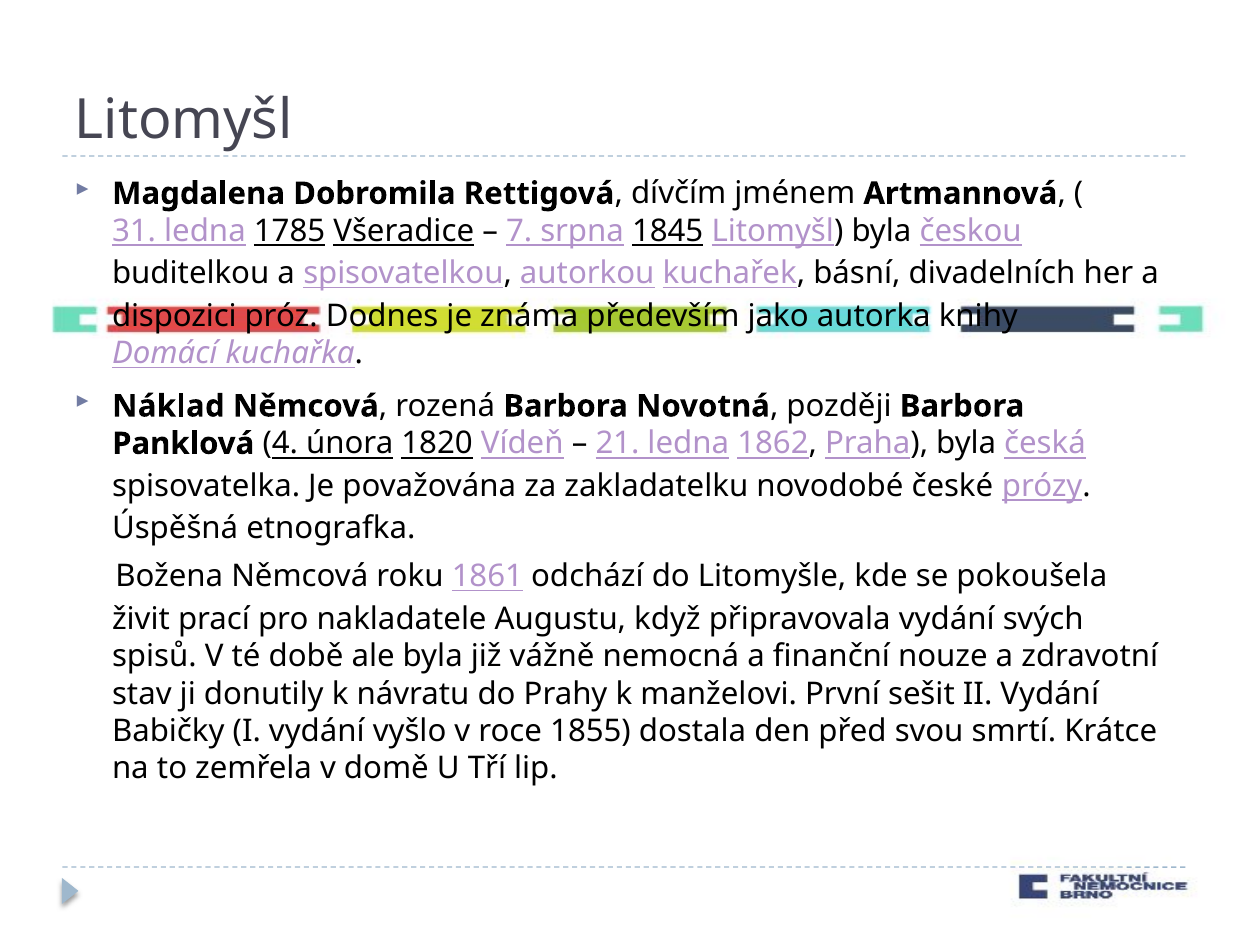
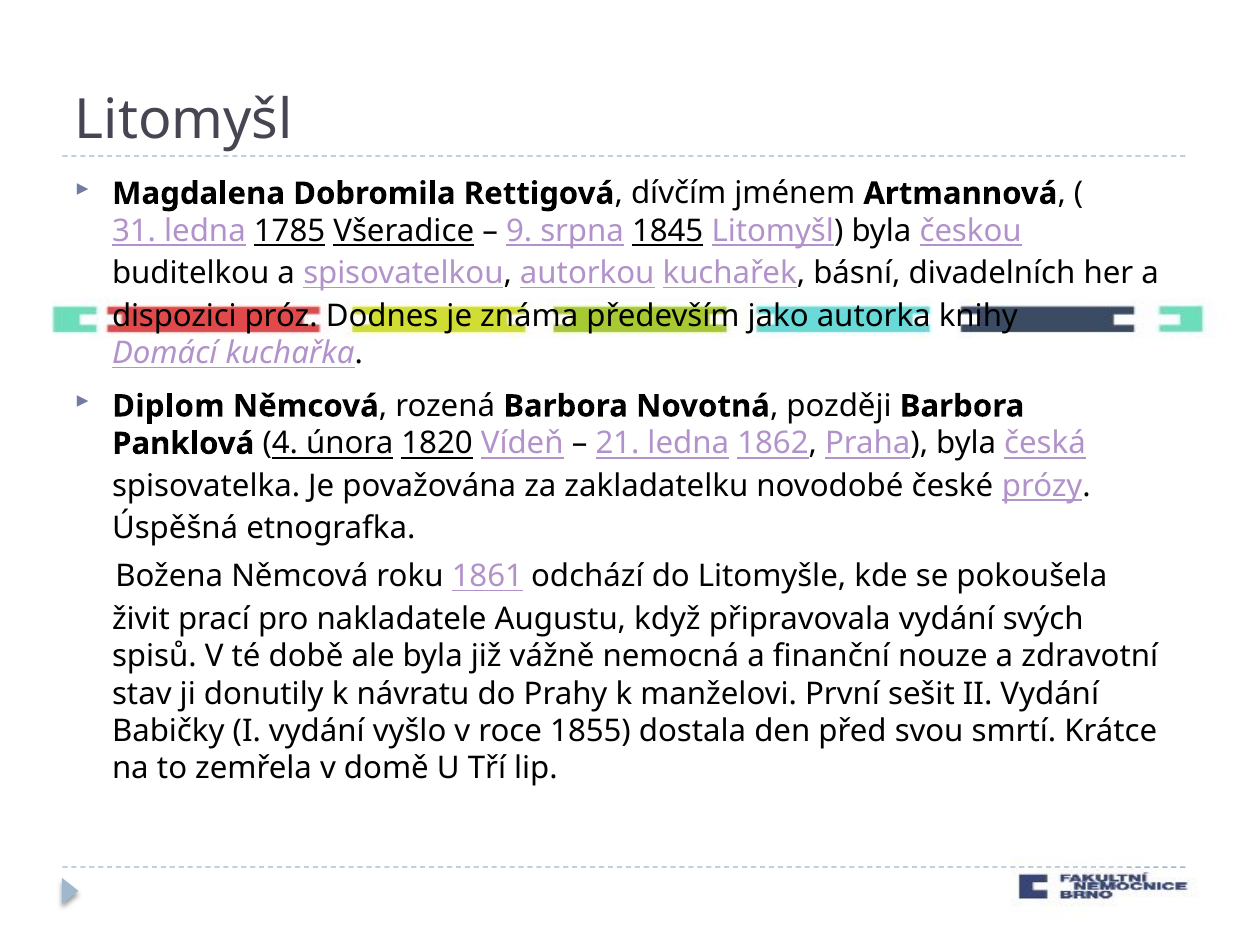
7: 7 -> 9 (519, 231)
Náklad: Náklad -> Diplom (168, 406)
